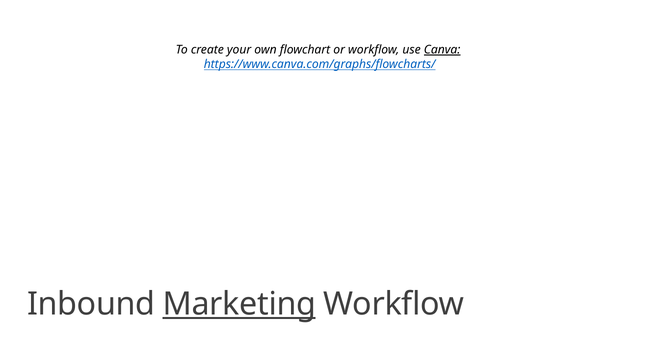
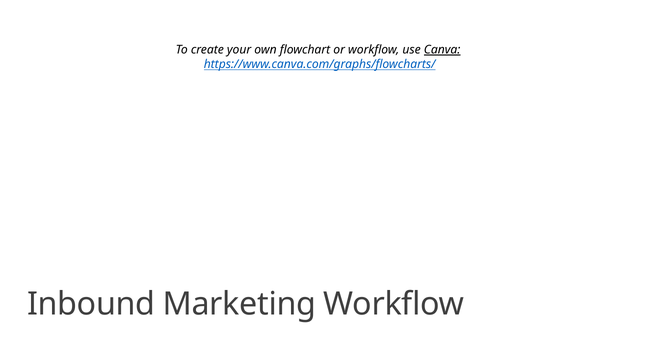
Marketing underline: present -> none (239, 304)
